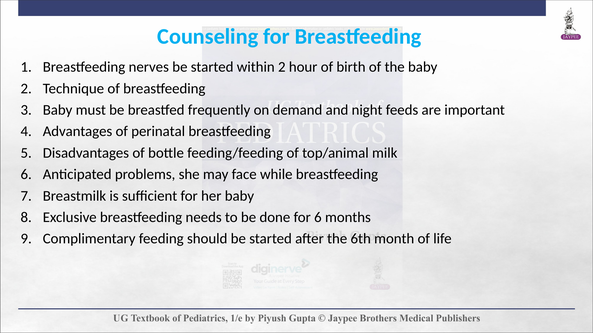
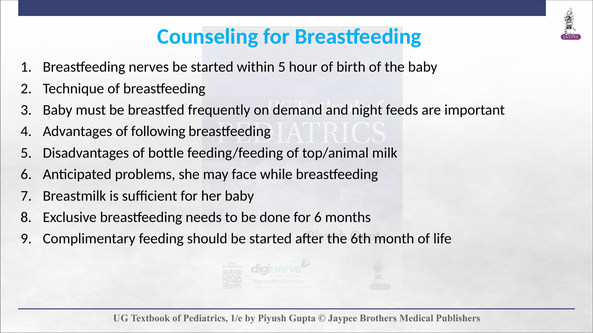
within 2: 2 -> 5 (282, 67)
perinatal: perinatal -> following (158, 132)
